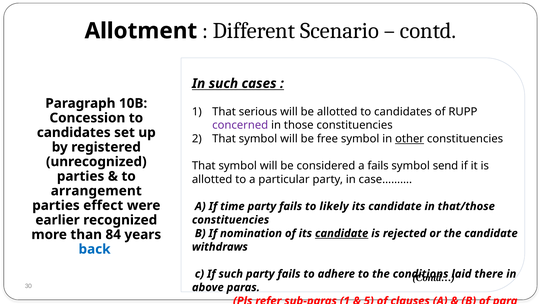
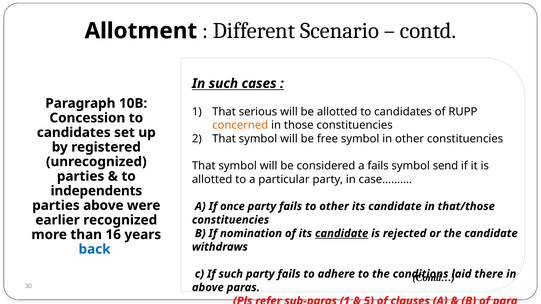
concerned colour: purple -> orange (240, 125)
other underline: present -> none (410, 139)
arrangement: arrangement -> independents (96, 191)
parties effect: effect -> above (103, 206)
time: time -> once (232, 207)
to likely: likely -> other (334, 207)
84: 84 -> 16 (113, 235)
